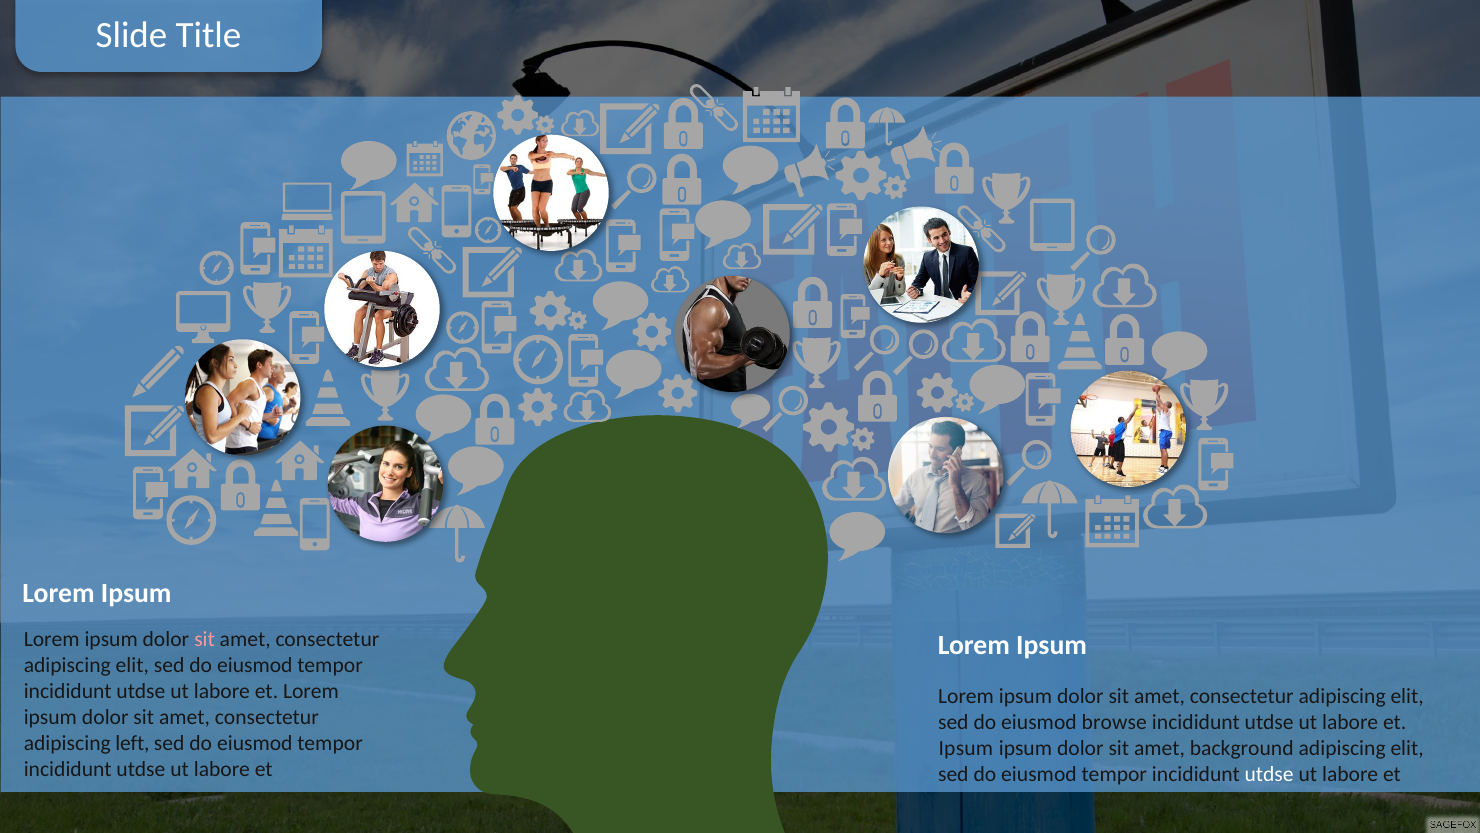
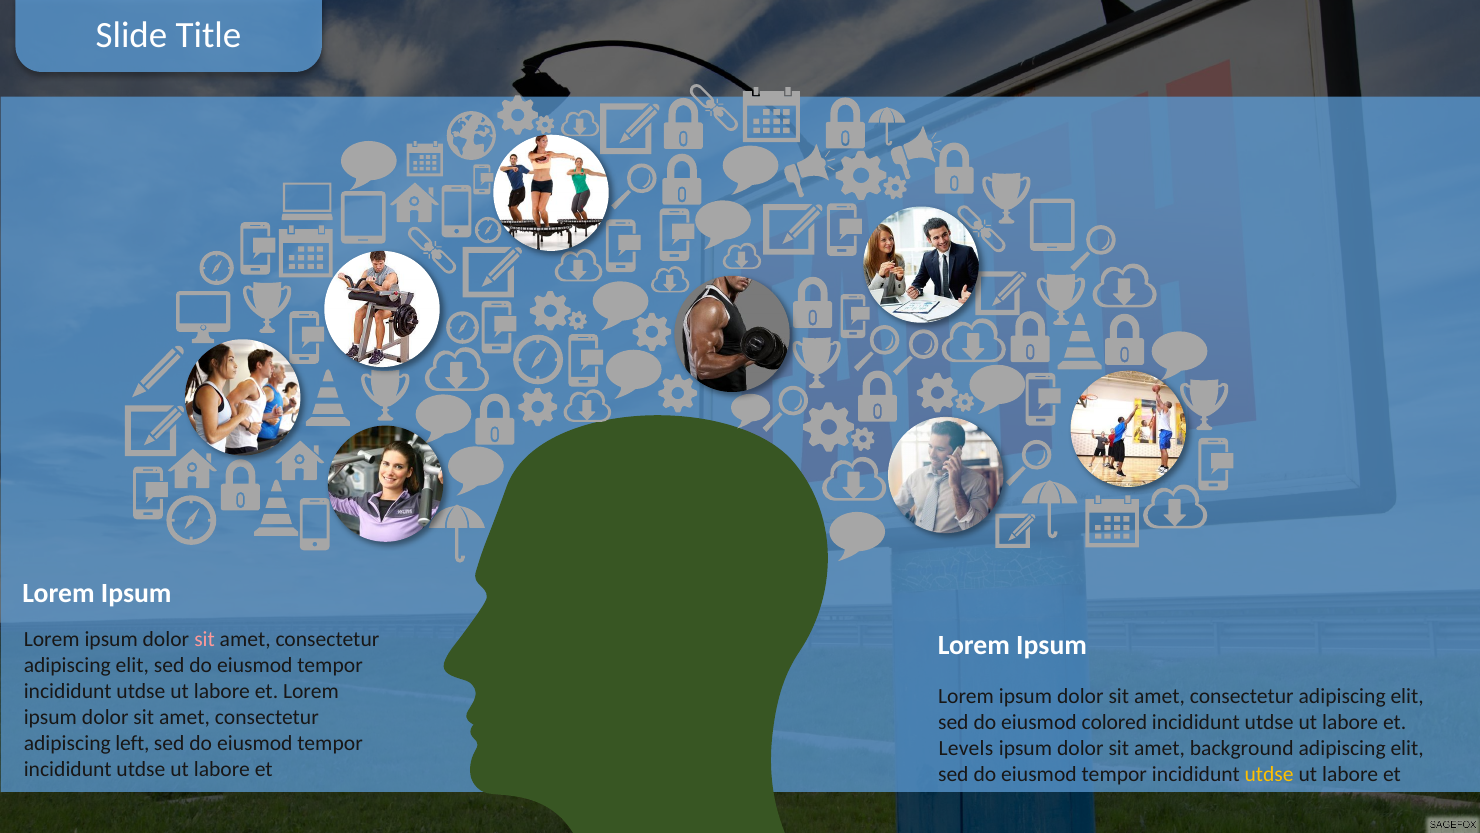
browse: browse -> colored (1114, 722)
Ipsum: Ipsum -> Levels (966, 748)
utdse colour: white -> yellow (1269, 773)
